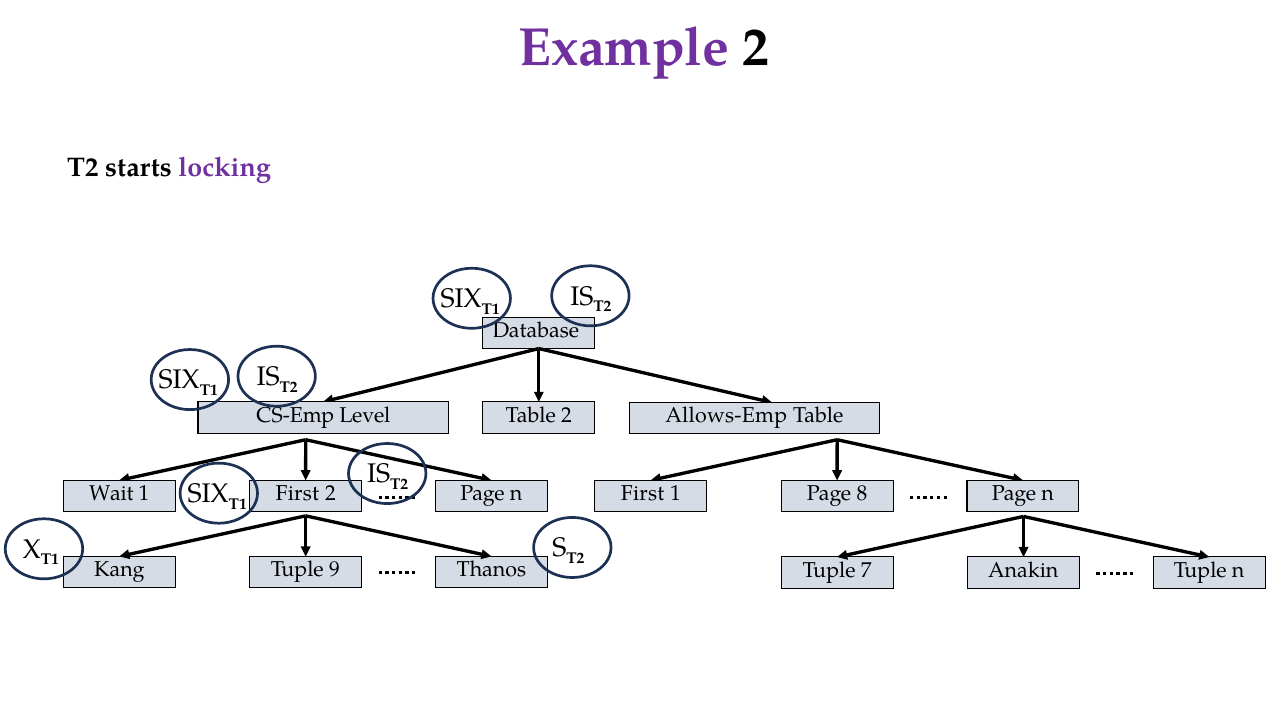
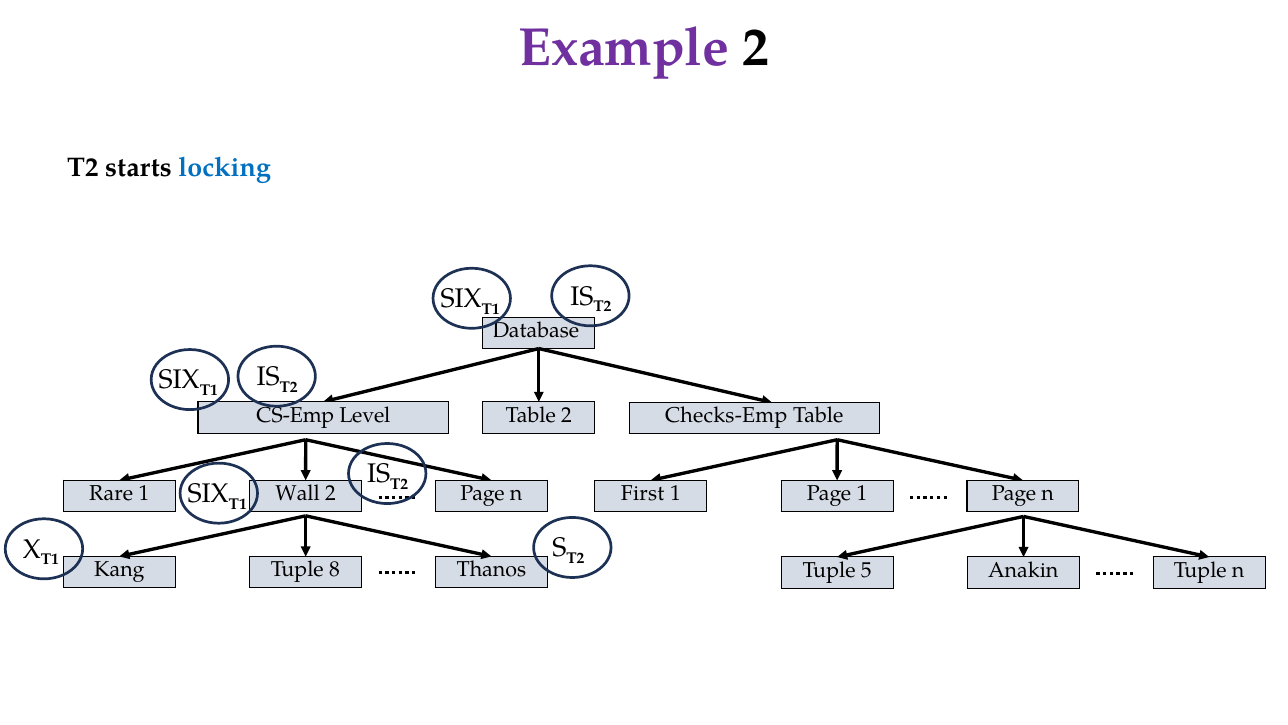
locking colour: purple -> blue (225, 167)
Allows-Emp: Allows-Emp -> Checks-Emp (726, 416)
Wait: Wait -> Rare (111, 493)
1 First: First -> Wall (298, 493)
Page 8: 8 -> 1 (862, 493)
9: 9 -> 8 (334, 569)
7: 7 -> 5 (866, 570)
